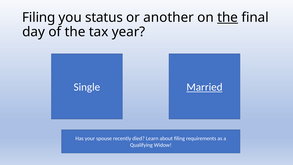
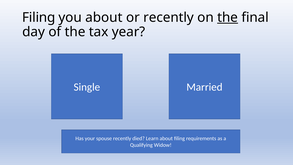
you status: status -> about (104, 17)
or another: another -> recently (169, 17)
Married underline: present -> none (204, 87)
